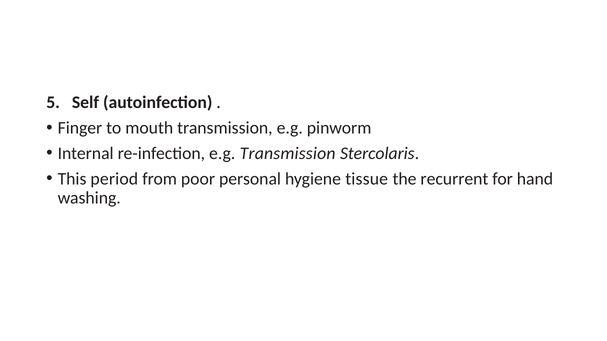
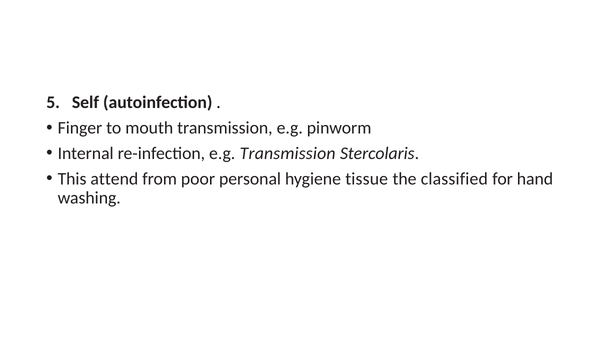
period: period -> attend (114, 179)
recurrent: recurrent -> classified (454, 179)
